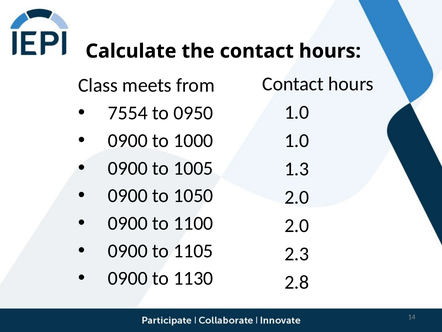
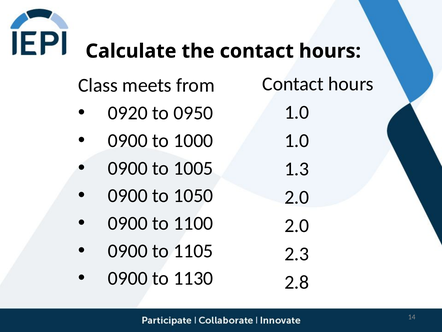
7554: 7554 -> 0920 (128, 113)
